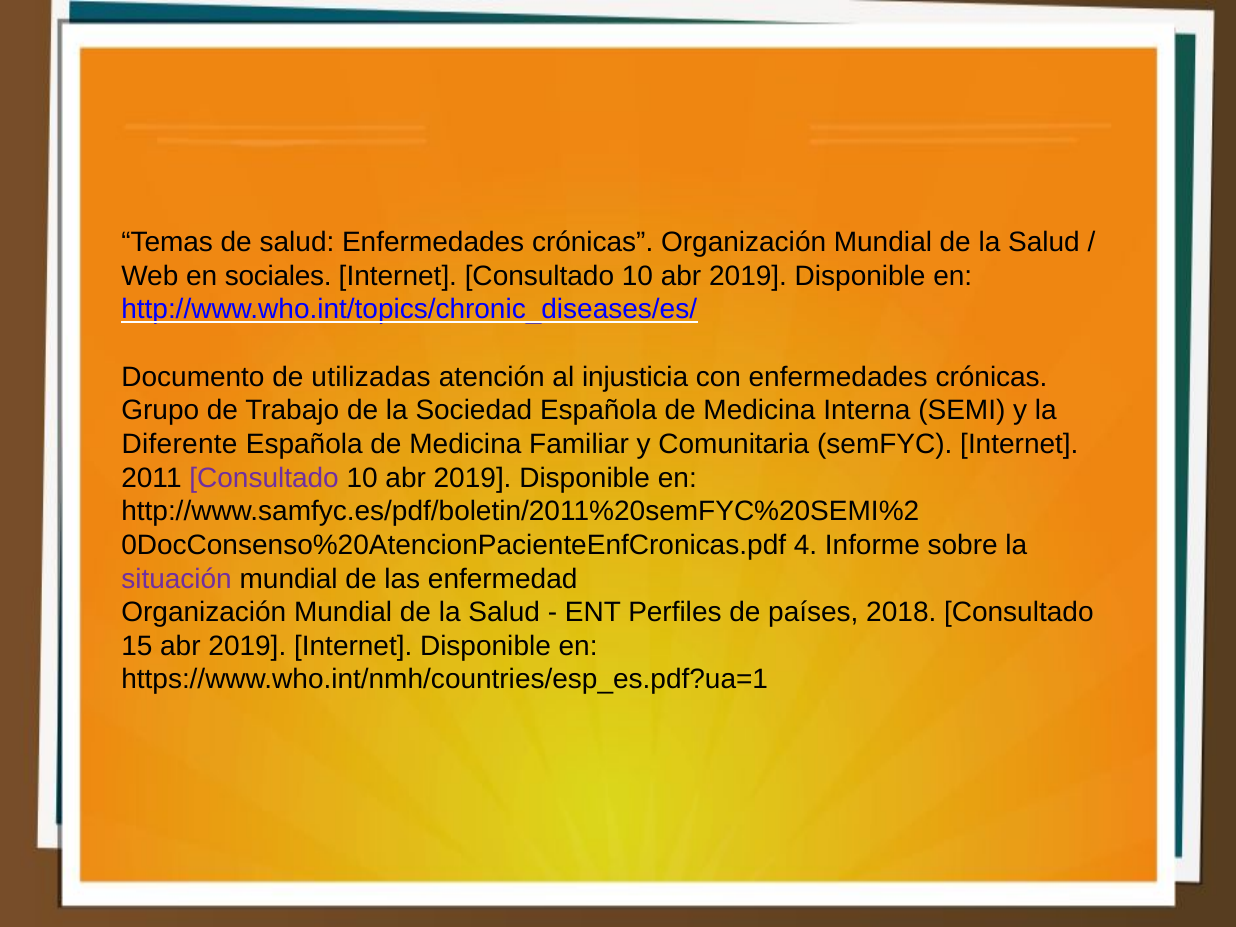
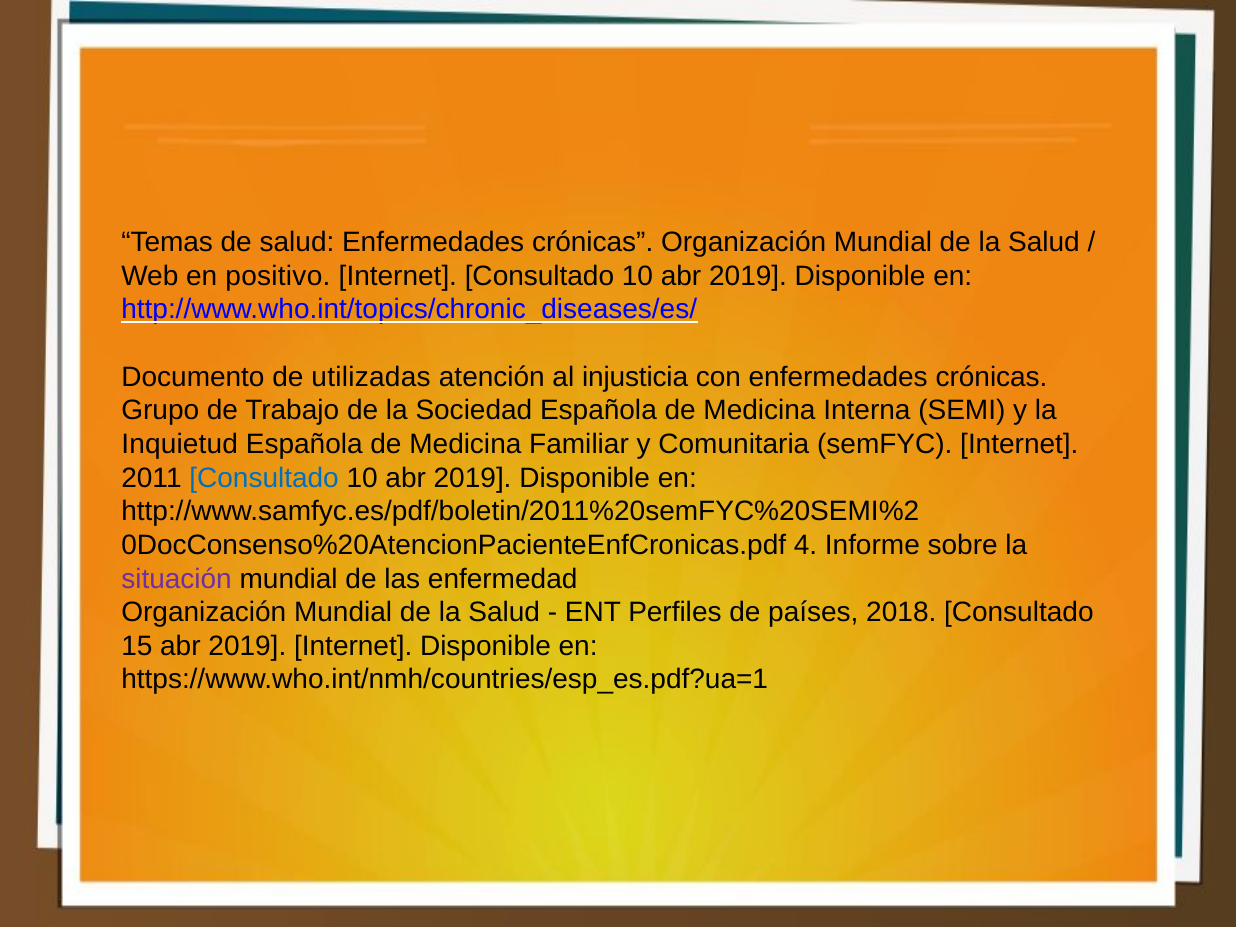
sociales: sociales -> positivo (278, 276)
Diferente: Diferente -> Inquietud (180, 444)
Consultado colour: purple -> blue (264, 478)
